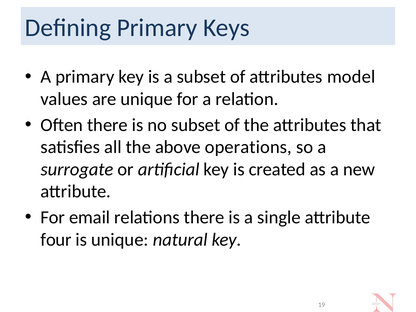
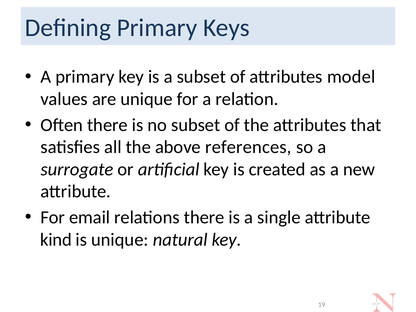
operations: operations -> references (248, 147)
four: four -> kind (56, 240)
